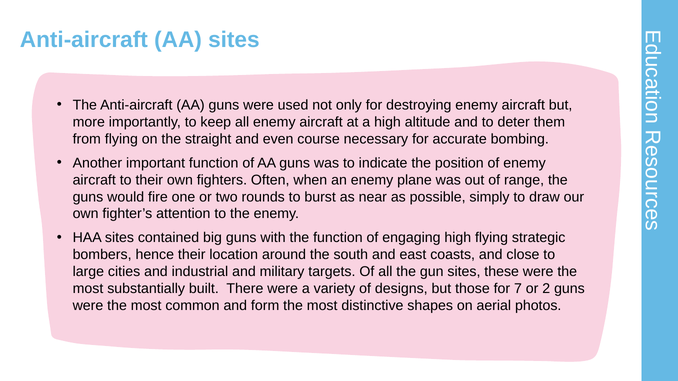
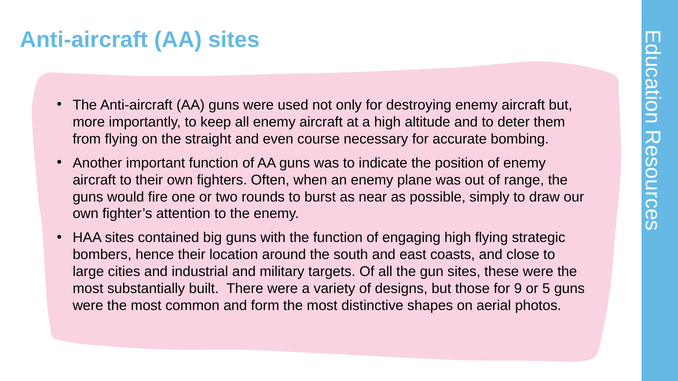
7: 7 -> 9 (518, 289)
or 2: 2 -> 5 (546, 289)
